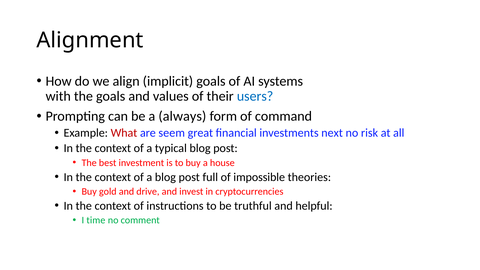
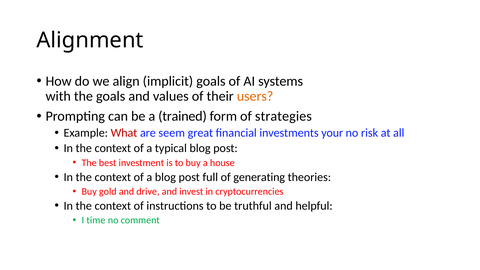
users colour: blue -> orange (255, 96)
always: always -> trained (183, 116)
command: command -> strategies (283, 116)
next: next -> your (332, 133)
impossible: impossible -> generating (259, 177)
